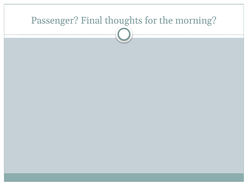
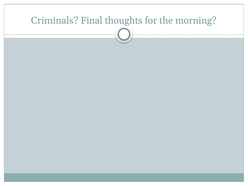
Passenger: Passenger -> Criminals (55, 20)
